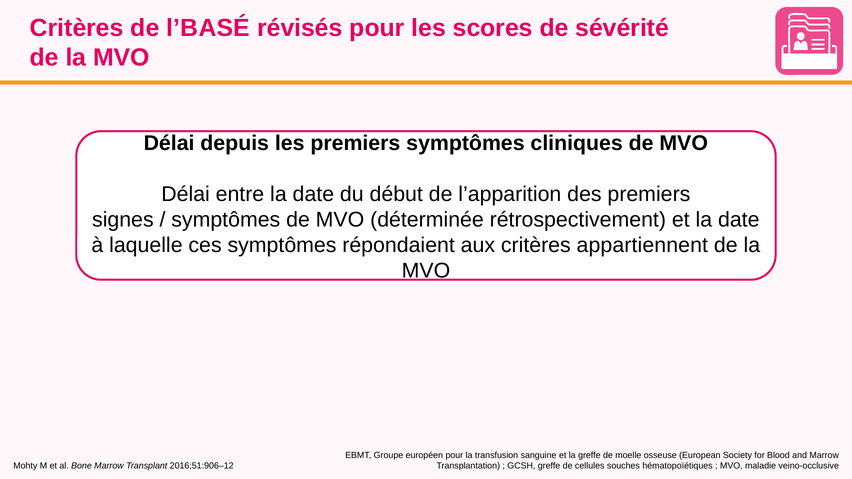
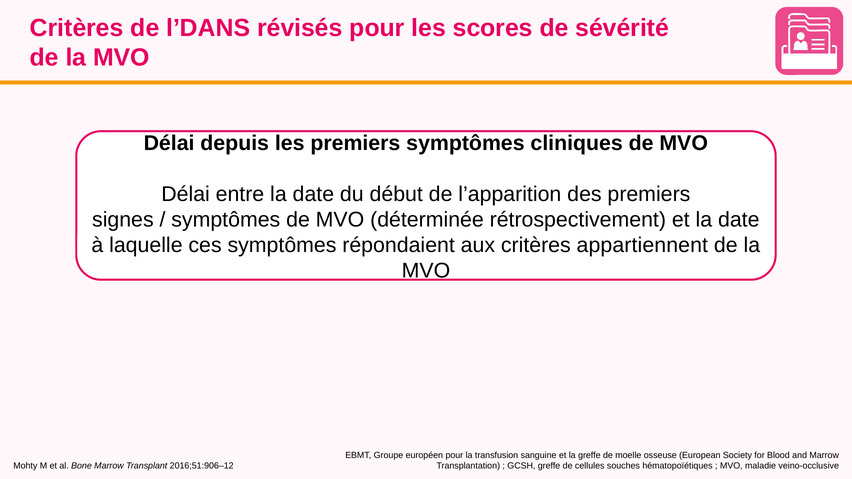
l’BASÉ: l’BASÉ -> l’DANS (208, 28)
